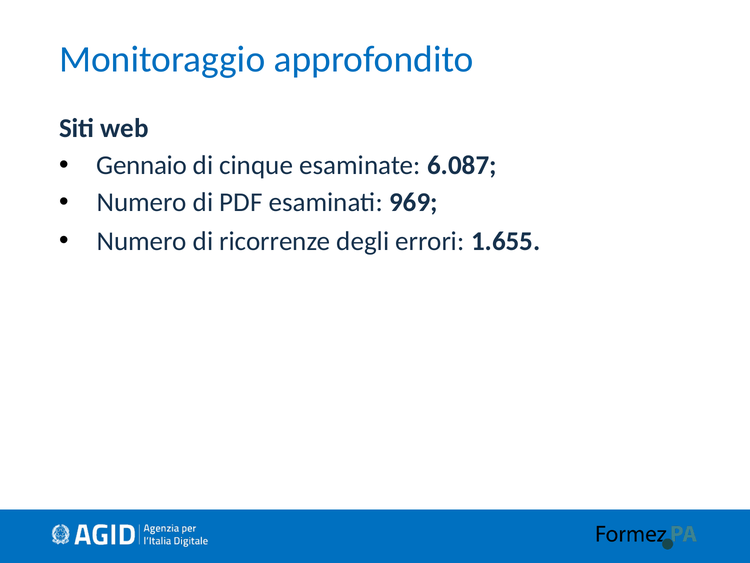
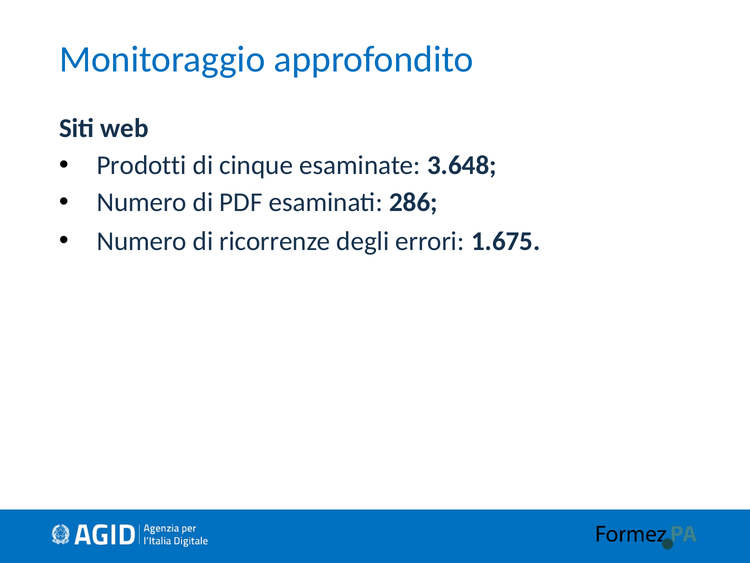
Gennaio: Gennaio -> Prodotti (142, 165)
6.087: 6.087 -> 3.648 (462, 165)
969: 969 -> 286 (414, 202)
1.655: 1.655 -> 1.675 (506, 241)
